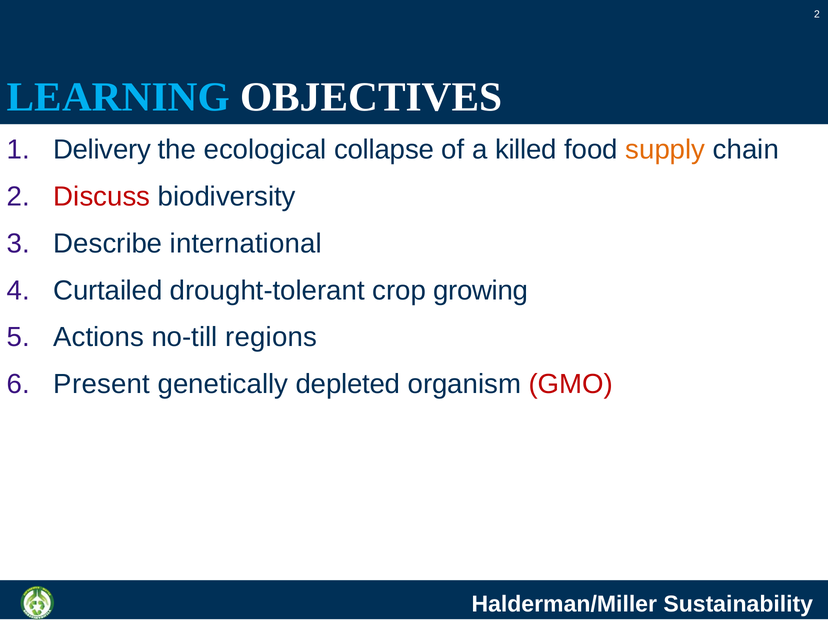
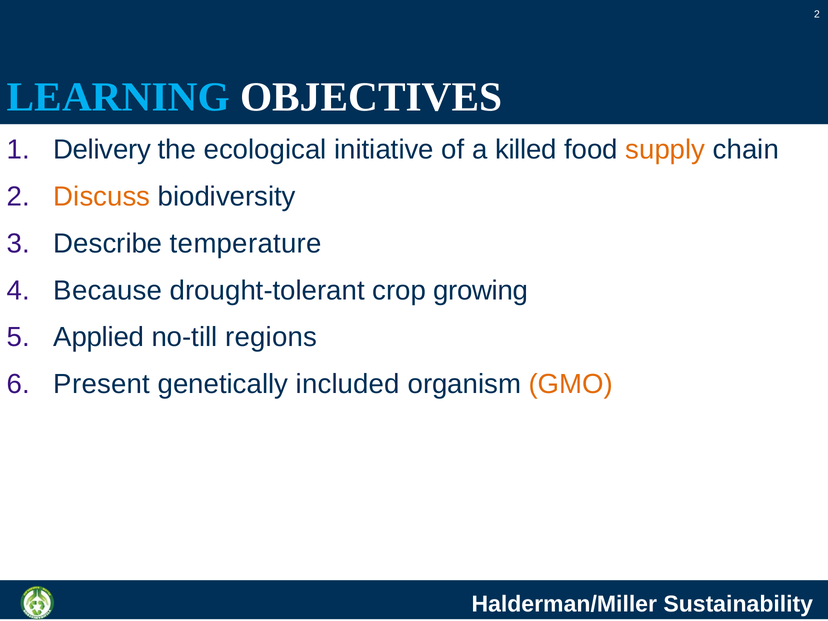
collapse: collapse -> initiative (384, 150)
Discuss colour: red -> orange (102, 197)
international: international -> temperature (246, 243)
Curtailed: Curtailed -> Because (108, 290)
Actions: Actions -> Applied (99, 337)
depleted: depleted -> included (348, 384)
GMO colour: red -> orange (571, 384)
